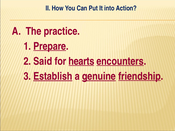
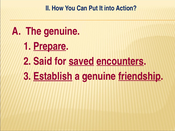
The practice: practice -> genuine (62, 31)
hearts: hearts -> saved (81, 61)
genuine underline: present -> none (99, 76)
